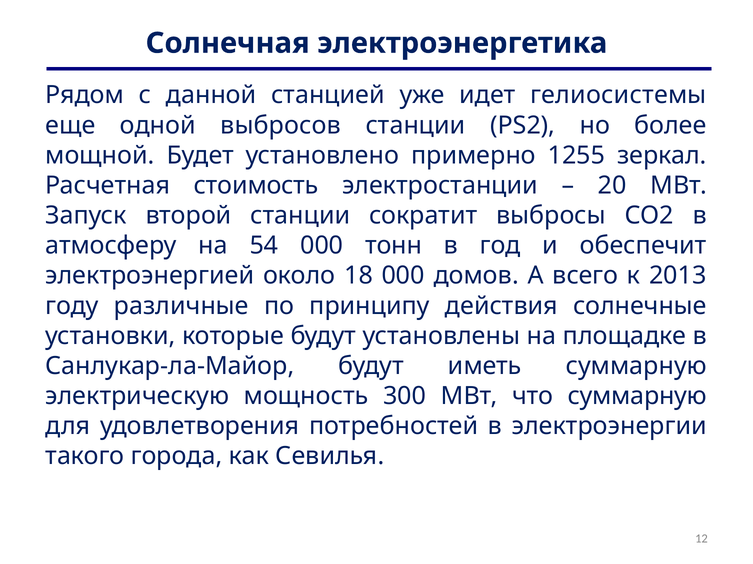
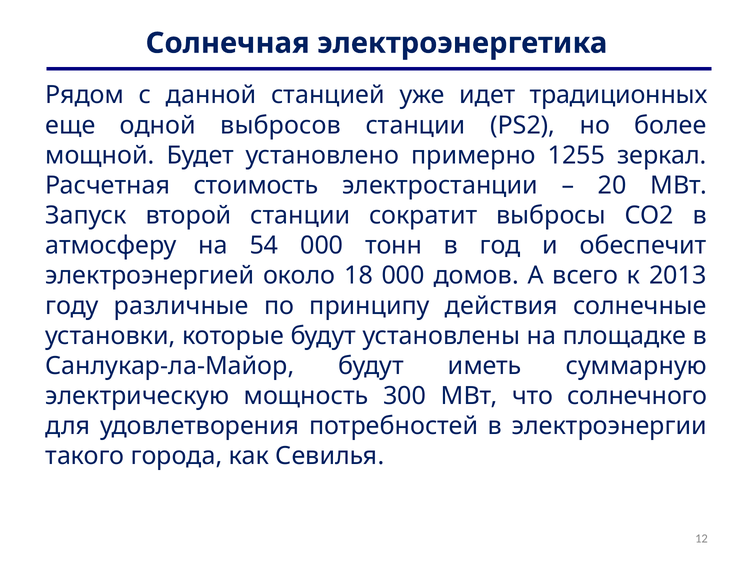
гелиосистемы: гелиосистемы -> традиционных (619, 95)
что суммарную: суммарную -> солнечного (637, 397)
